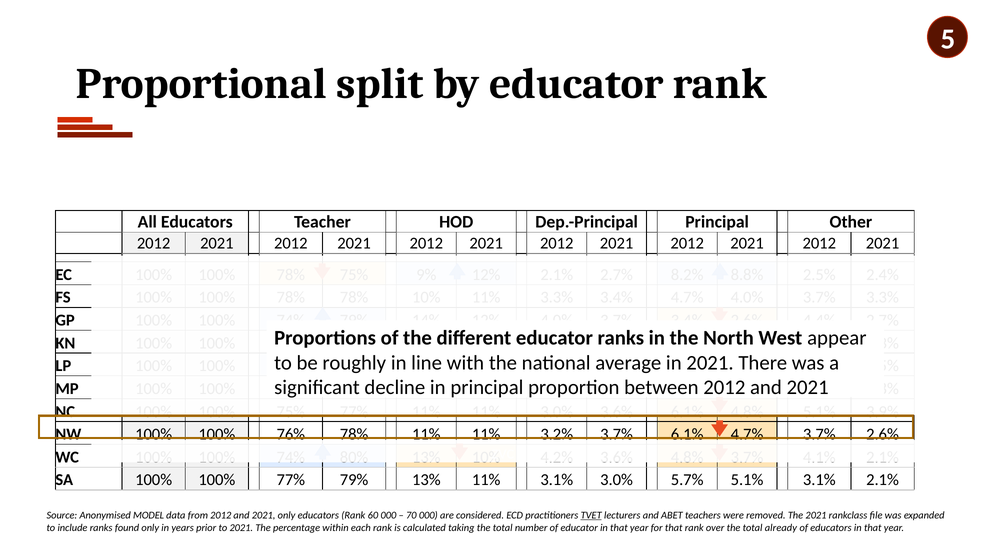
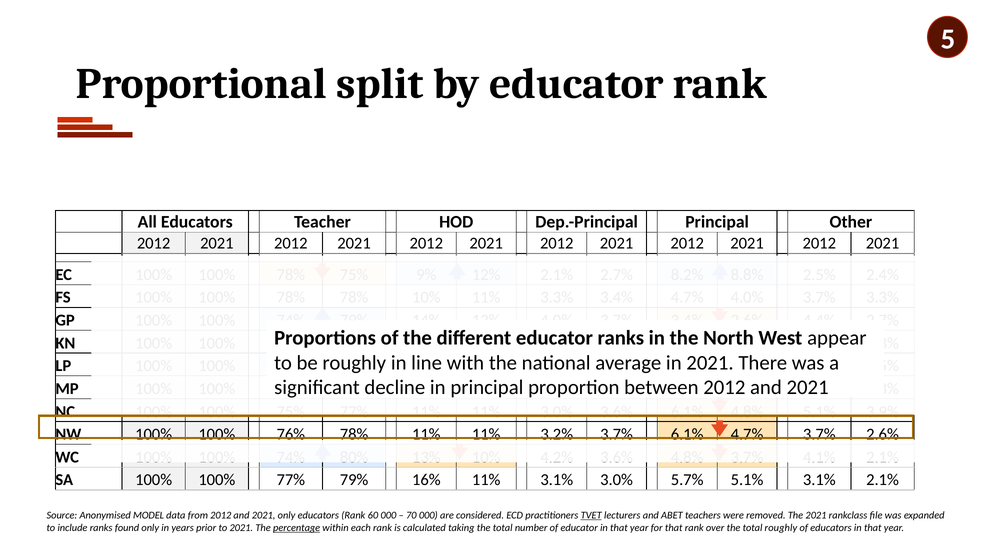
79% 13%: 13% -> 16% (426, 480)
percentage underline: none -> present (297, 528)
total already: already -> roughly (781, 528)
